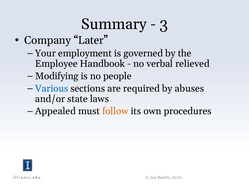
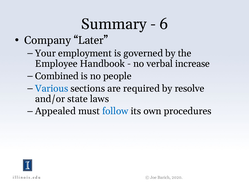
3: 3 -> 6 (164, 24)
relieved: relieved -> increase (192, 64)
Modifying: Modifying -> Combined (57, 76)
abuses: abuses -> resolve (190, 89)
follow colour: orange -> blue (115, 112)
